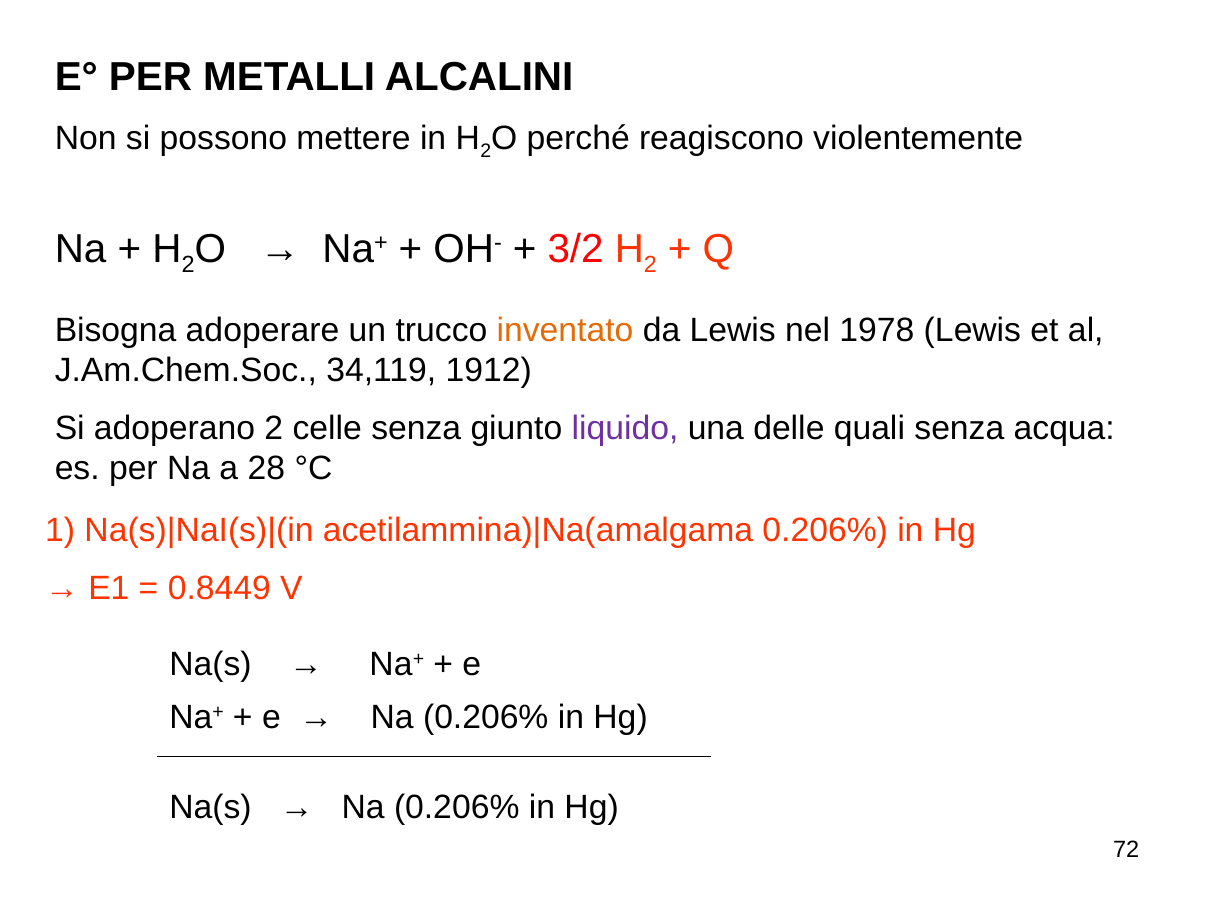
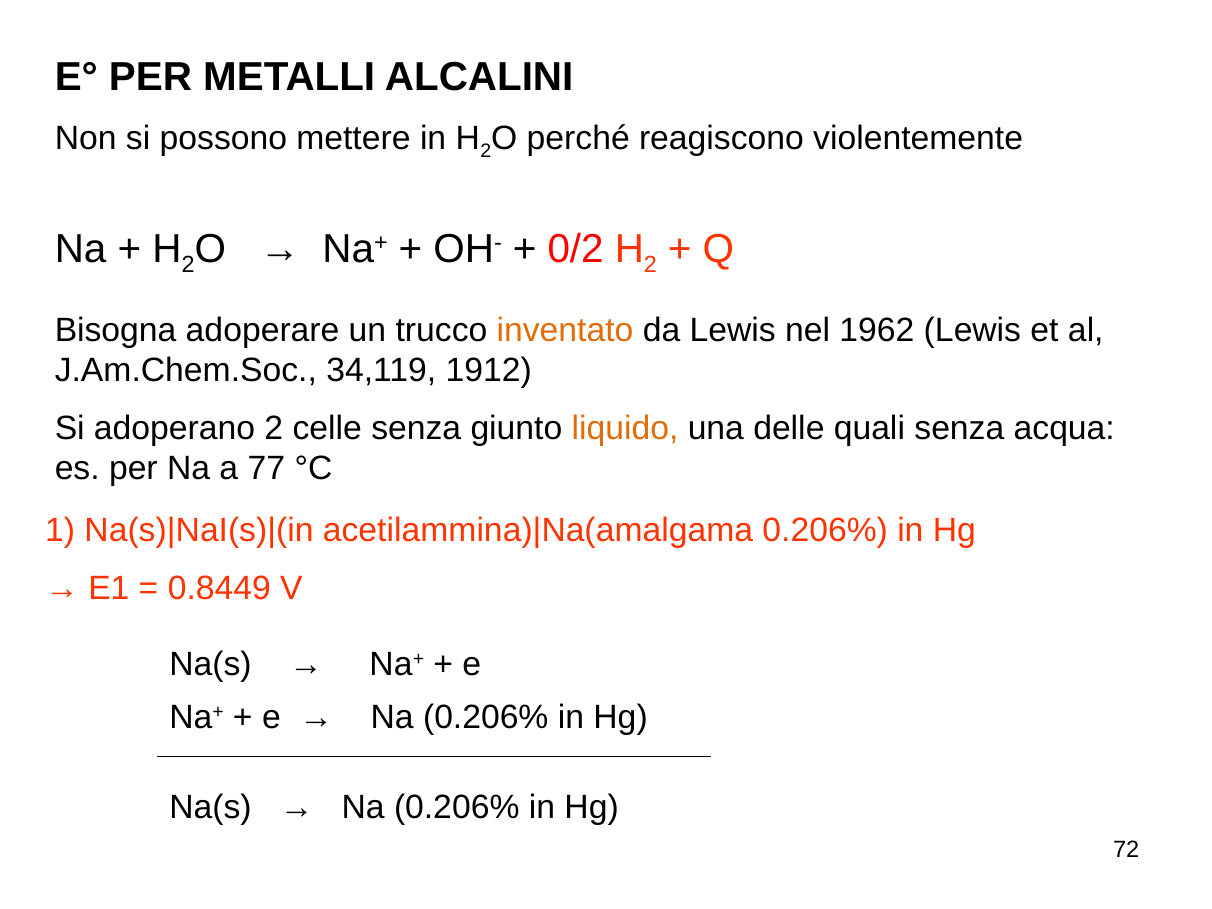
3/2: 3/2 -> 0/2 (576, 249)
1978: 1978 -> 1962 (877, 330)
liquido colour: purple -> orange (625, 428)
28: 28 -> 77 (266, 468)
